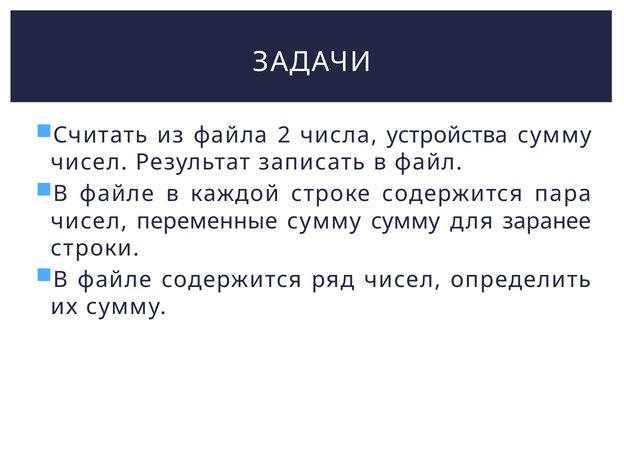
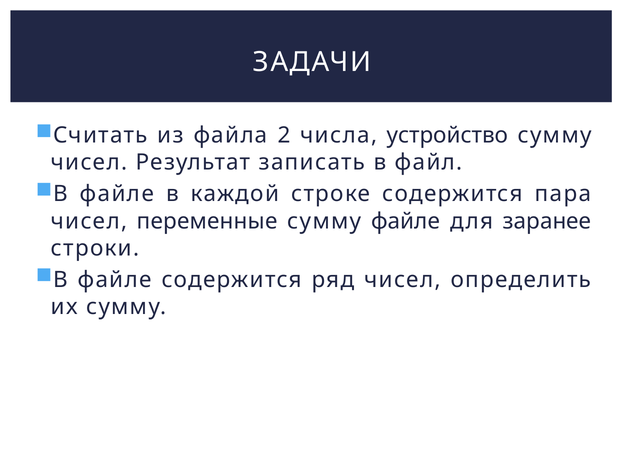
устройства: устройства -> устройство (447, 136)
сумму сумму: сумму -> файле (406, 221)
